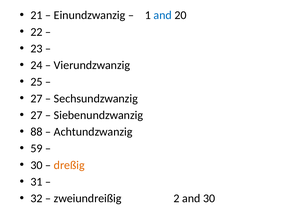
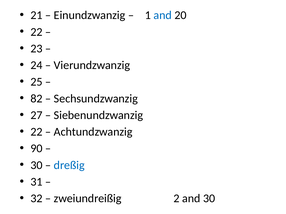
27: 27 -> 82 (36, 99)
88: 88 -> 22 (36, 132)
59: 59 -> 90 (36, 149)
dreßig colour: orange -> blue (69, 165)
